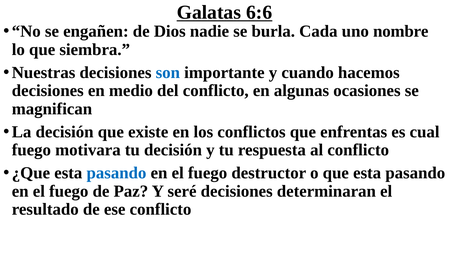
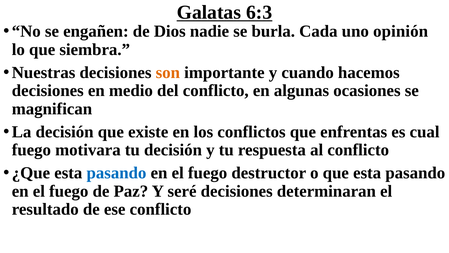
6:6: 6:6 -> 6:3 (259, 12)
nombre: nombre -> opinión (401, 31)
son colour: blue -> orange (168, 72)
